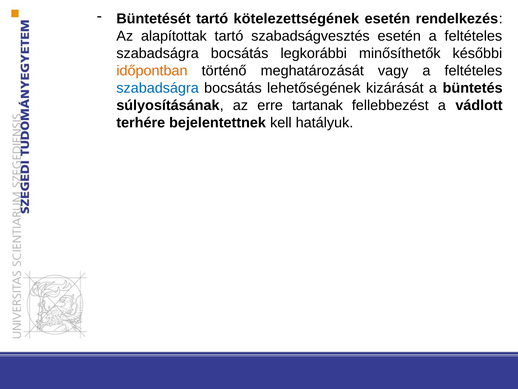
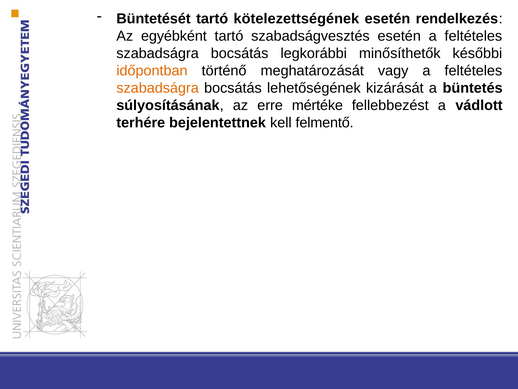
alapítottak: alapítottak -> egyébként (174, 36)
szabadságra colour: blue -> orange (158, 88)
tartanak: tartanak -> mértéke (317, 105)
hatályuk: hatályuk -> felmentő (325, 122)
